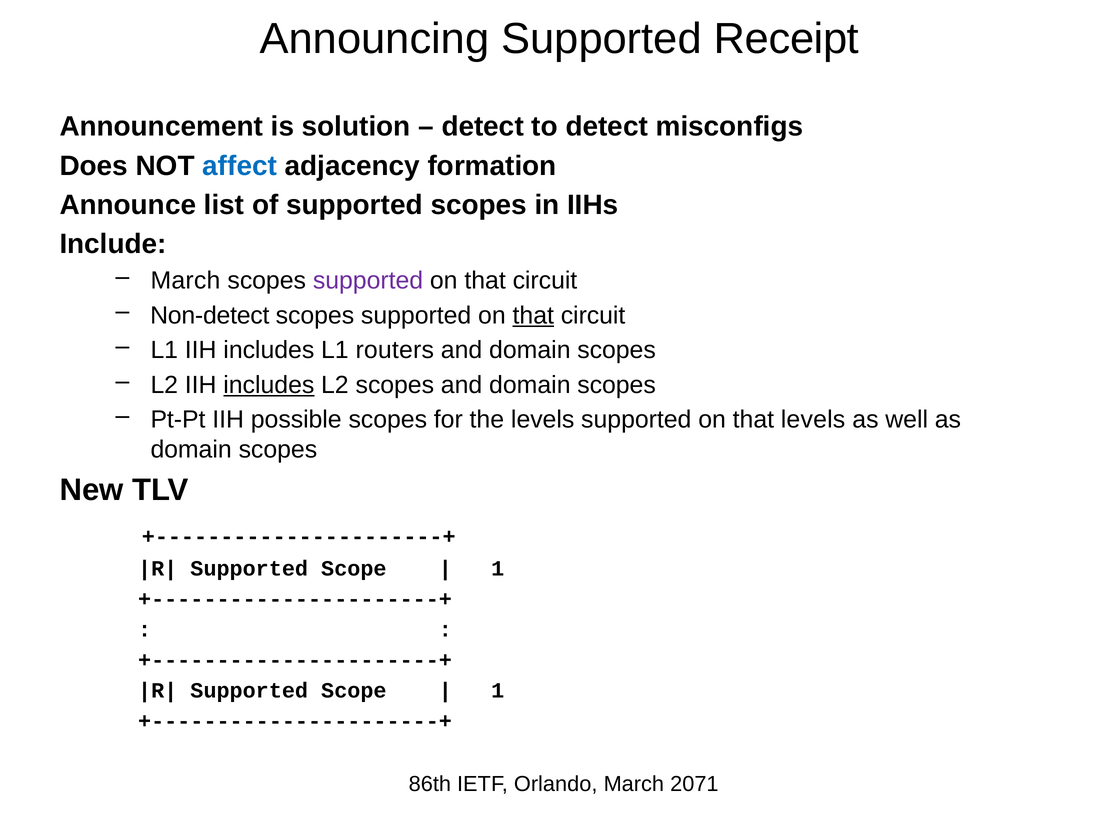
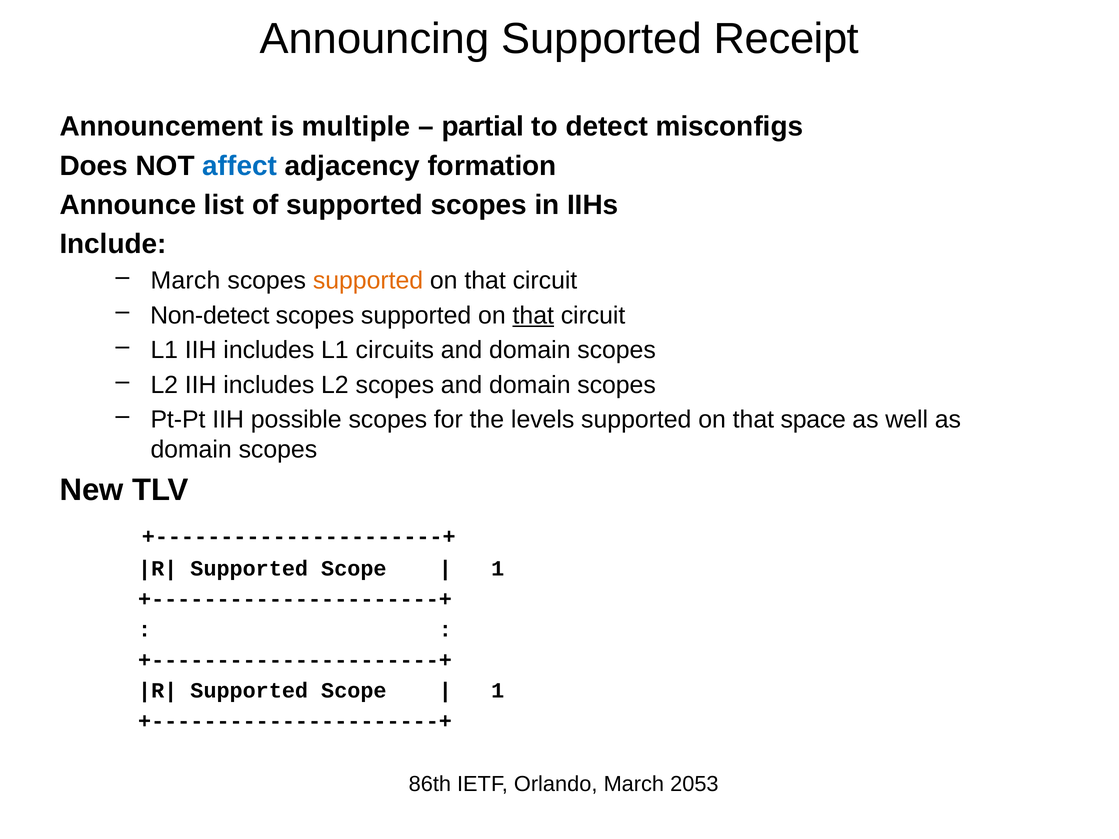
solution: solution -> multiple (356, 127)
detect: detect -> partial (483, 127)
supported colour: purple -> orange (368, 281)
routers: routers -> circuits (395, 350)
includes underline: present -> none (269, 385)
that levels: levels -> space (813, 420)
2071: 2071 -> 2053 (694, 784)
